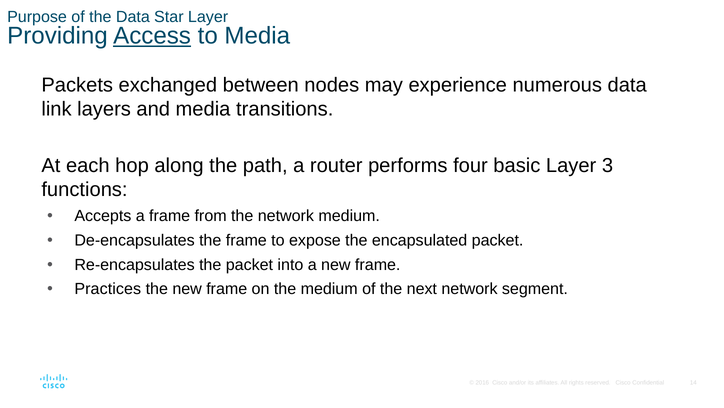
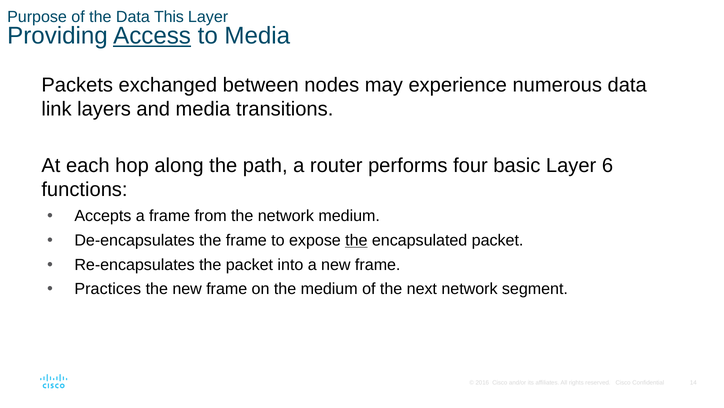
Star: Star -> This (169, 17)
3: 3 -> 6 (607, 165)
the underline: none -> present (356, 240)
